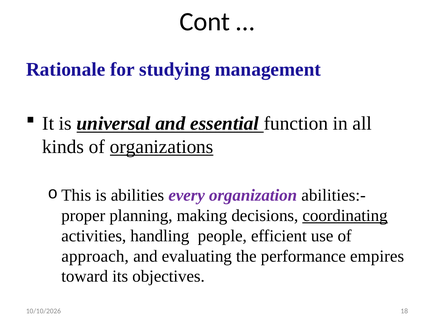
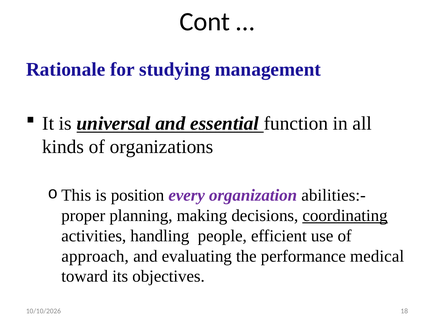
organizations underline: present -> none (162, 147)
abilities: abilities -> position (138, 195)
empires: empires -> medical (377, 256)
